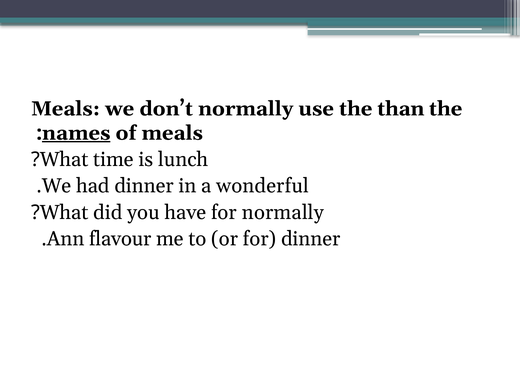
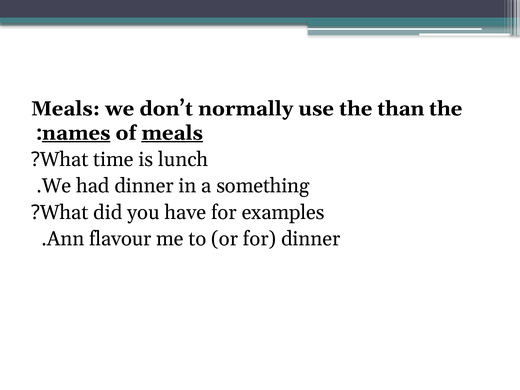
meals underline: none -> present (172, 133)
wonderful: wonderful -> something (263, 186)
for normally: normally -> examples (283, 212)
